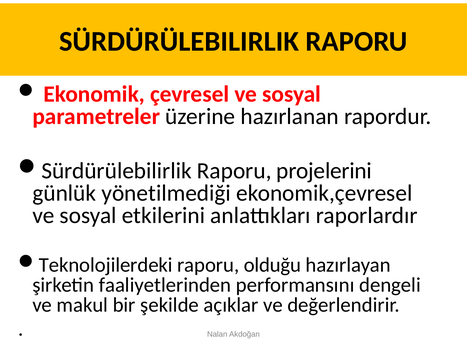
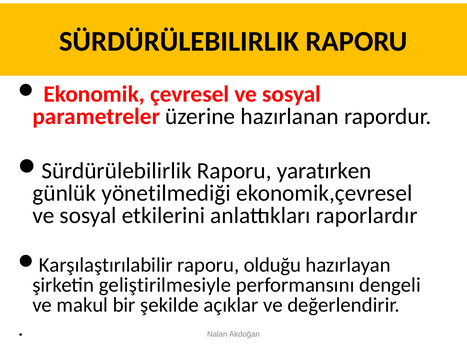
projelerini: projelerini -> yaratırken (324, 171)
Teknolojilerdeki: Teknolojilerdeki -> Karşılaştırılabilir (106, 265)
faaliyetlerinden: faaliyetlerinden -> geliştirilmesiyle (165, 285)
